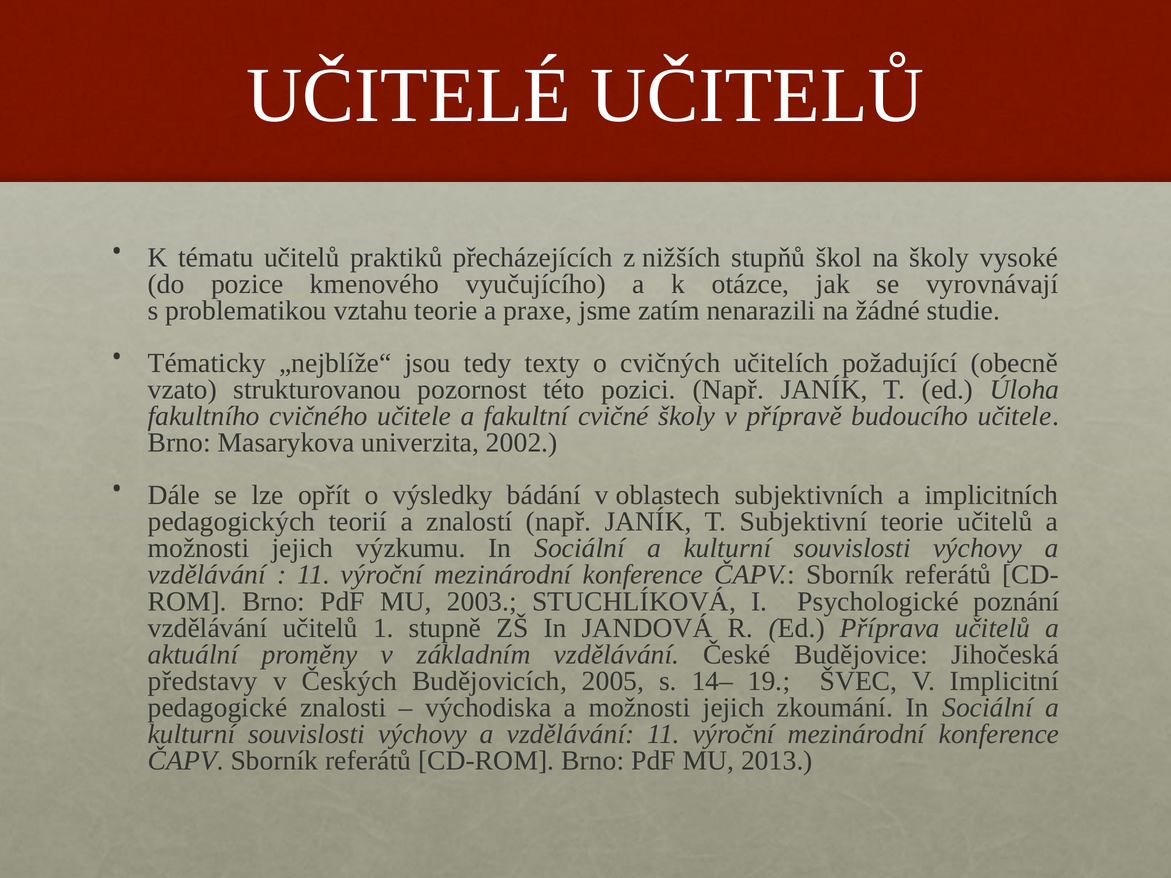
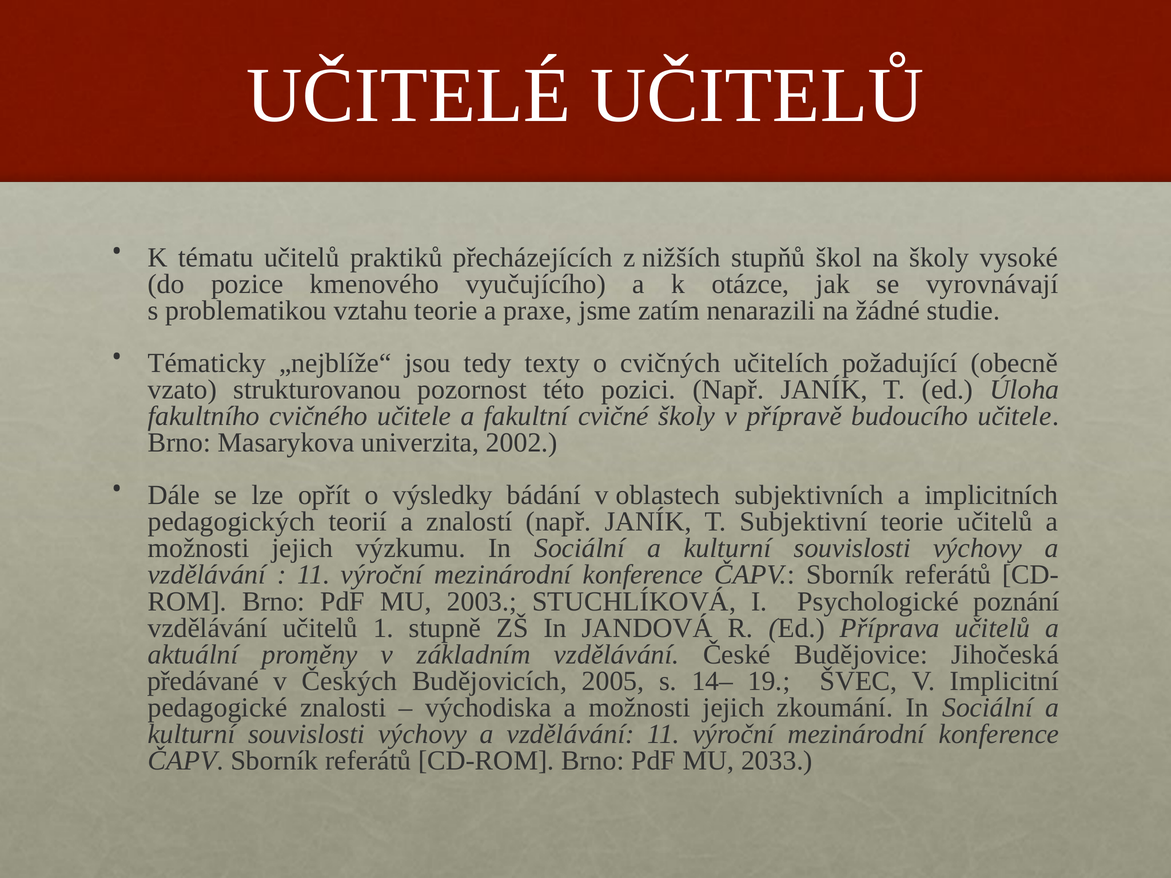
představy: představy -> předávané (203, 681)
2013: 2013 -> 2033 (777, 761)
